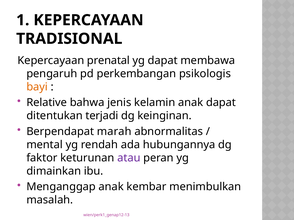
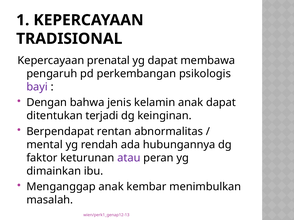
bayi colour: orange -> purple (37, 87)
Relative: Relative -> Dengan (47, 103)
marah: marah -> rentan (114, 132)
